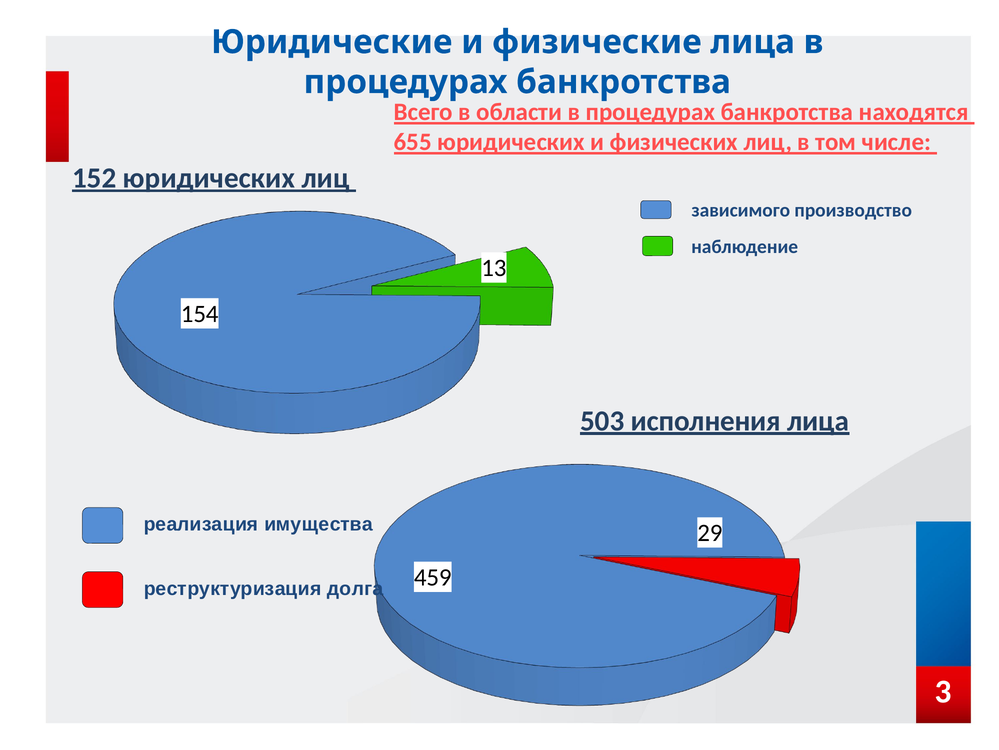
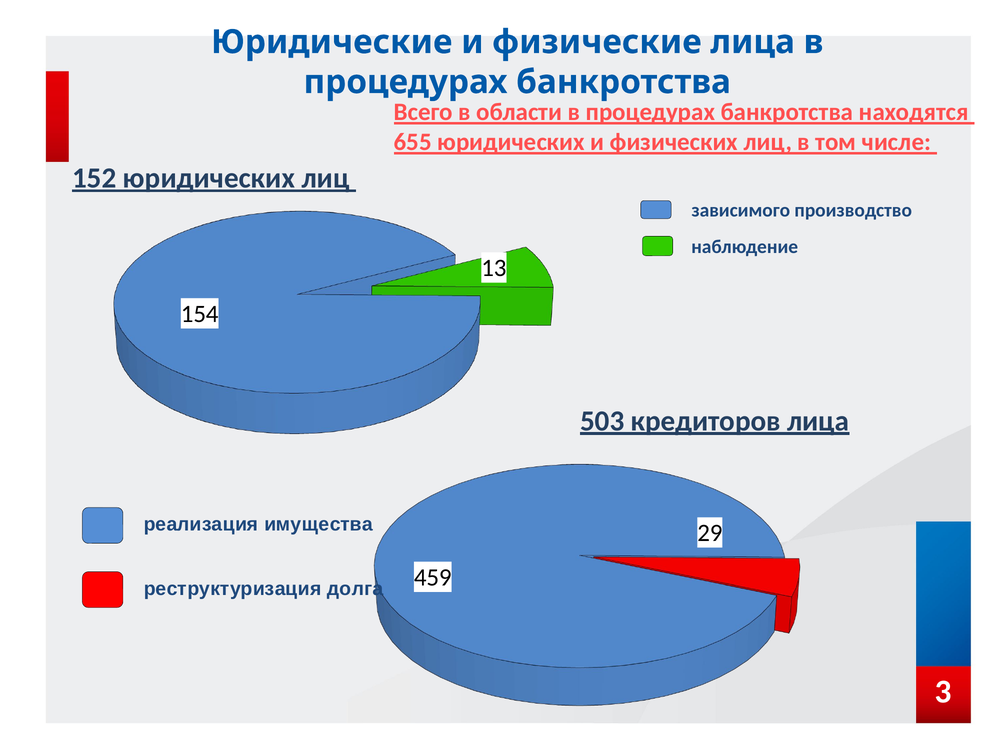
исполнения: исполнения -> кредиторов (706, 421)
